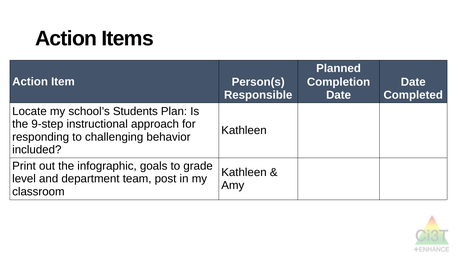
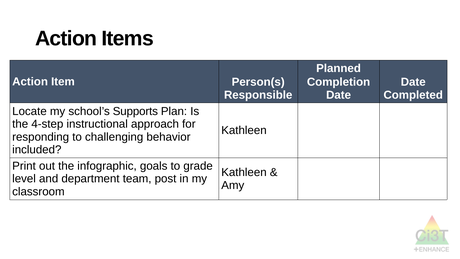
Students: Students -> Supports (135, 111)
9-step: 9-step -> 4-step (47, 124)
